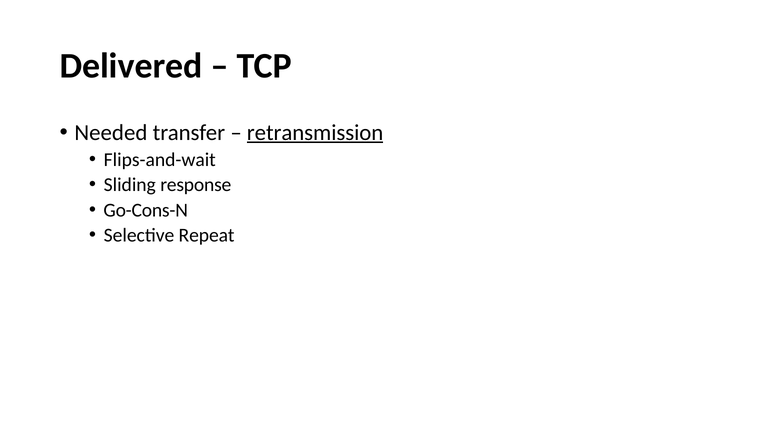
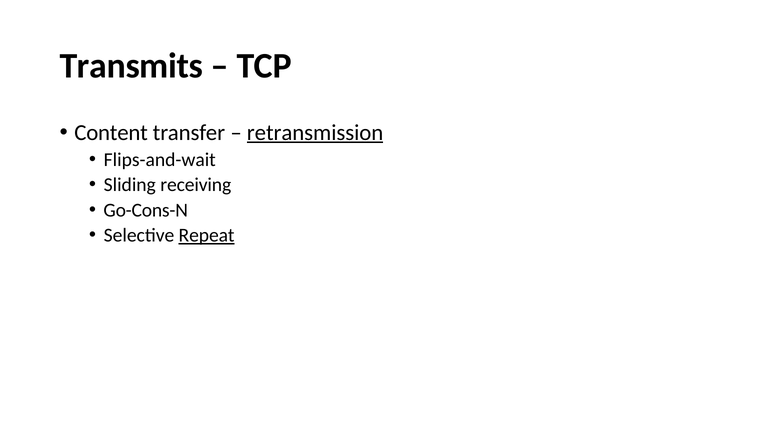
Delivered: Delivered -> Transmits (131, 66)
Needed: Needed -> Content (111, 132)
response: response -> receiving (196, 185)
Repeat underline: none -> present (207, 235)
